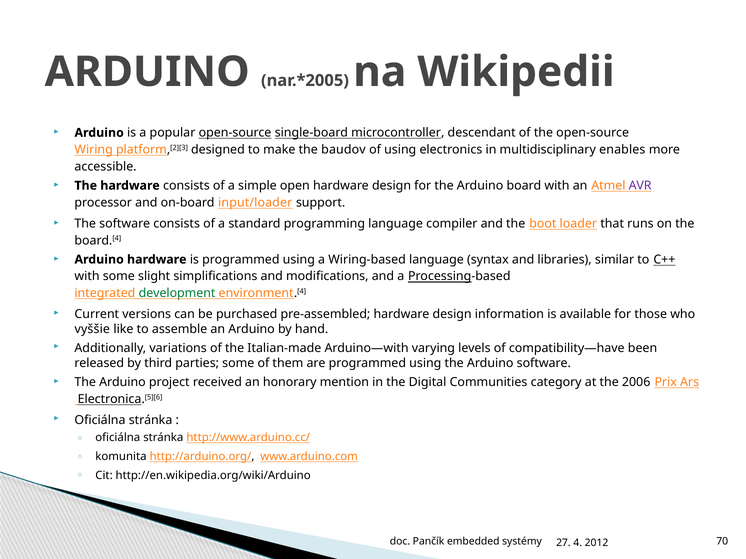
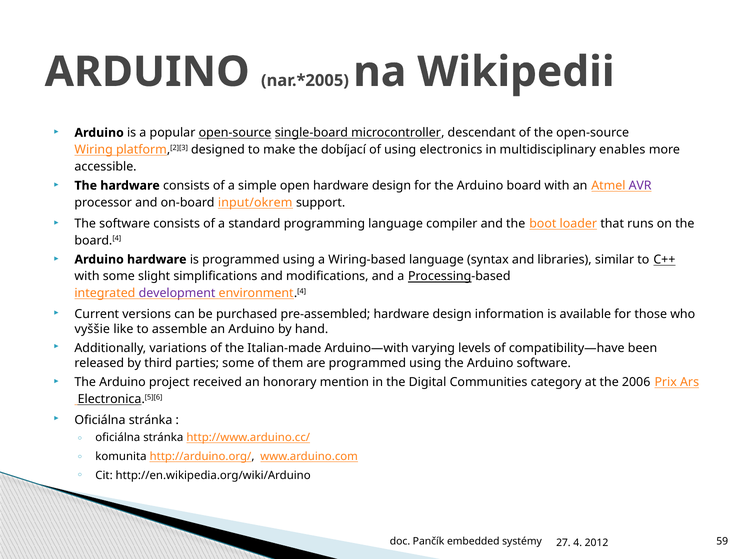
baudov: baudov -> dobíjací (344, 150)
input/loader: input/loader -> input/okrem (255, 203)
development colour: green -> purple (177, 294)
70: 70 -> 59 (722, 542)
